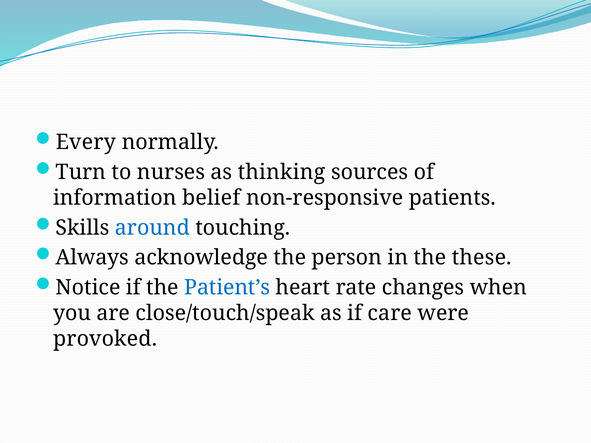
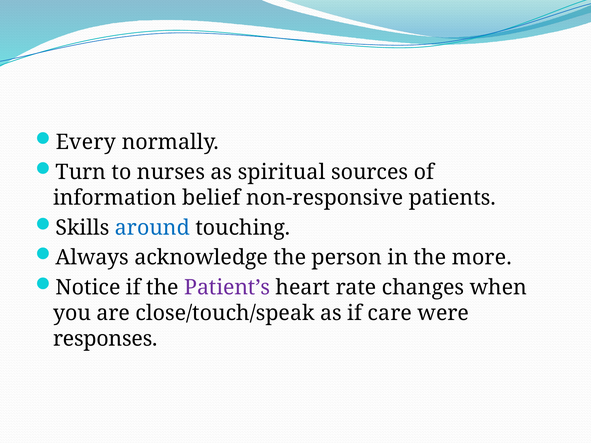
thinking: thinking -> spiritual (282, 172)
these: these -> more (482, 258)
Patient’s colour: blue -> purple (227, 288)
provoked: provoked -> responses (105, 339)
